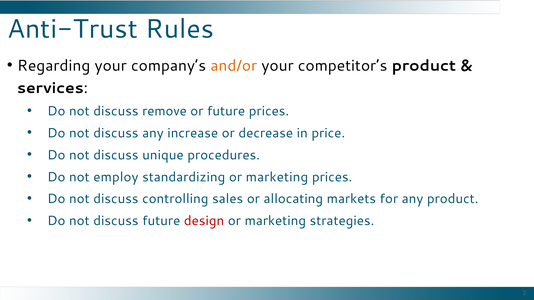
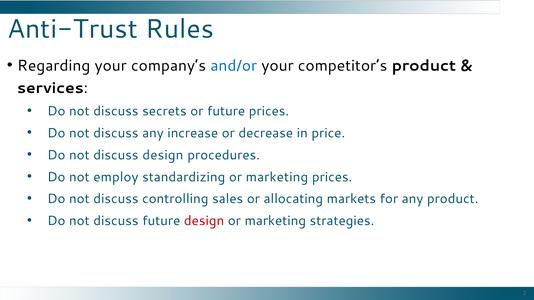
and/or colour: orange -> blue (234, 66)
remove: remove -> secrets (164, 111)
discuss unique: unique -> design (163, 155)
